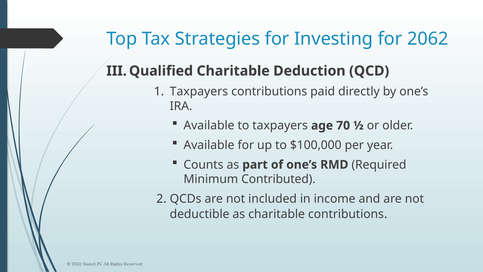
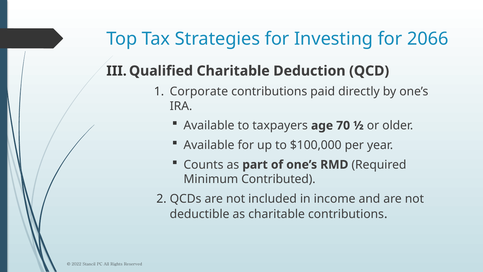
2062: 2062 -> 2066 (428, 39)
Taxpayers: Taxpayers -> Corporate (199, 91)
